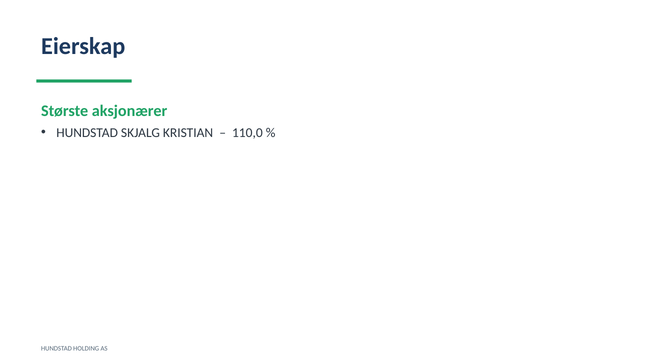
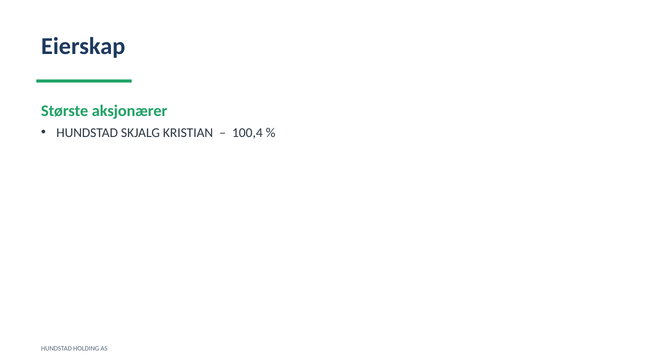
110,0: 110,0 -> 100,4 (247, 133)
